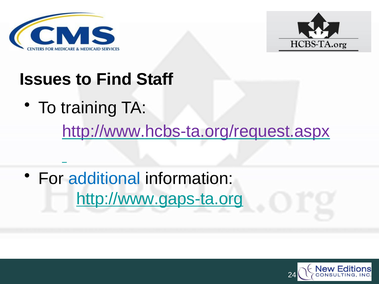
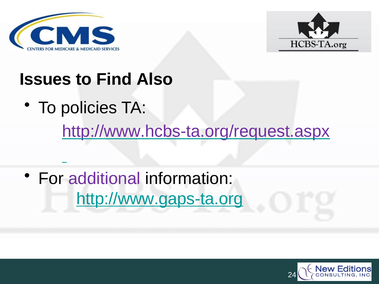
Staff: Staff -> Also (155, 80)
training: training -> policies (89, 108)
additional colour: blue -> purple (104, 179)
